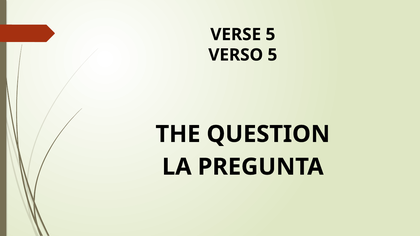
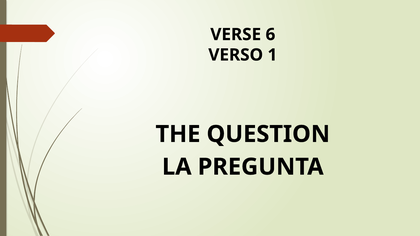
VERSE 5: 5 -> 6 (270, 35)
VERSO 5: 5 -> 1 (272, 55)
